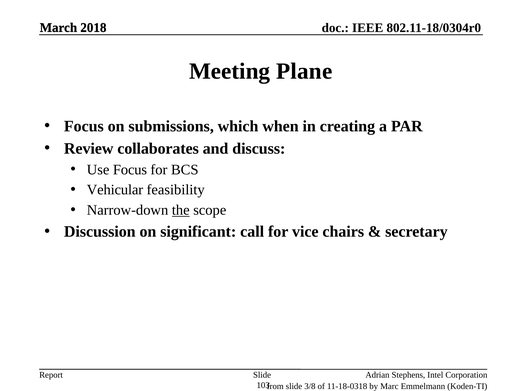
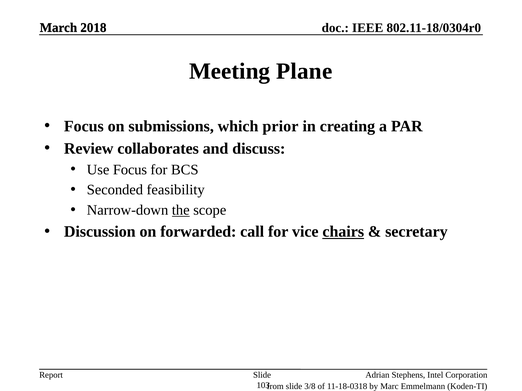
when: when -> prior (280, 126)
Vehicular: Vehicular -> Seconded (115, 190)
significant: significant -> forwarded (198, 232)
chairs underline: none -> present (343, 232)
